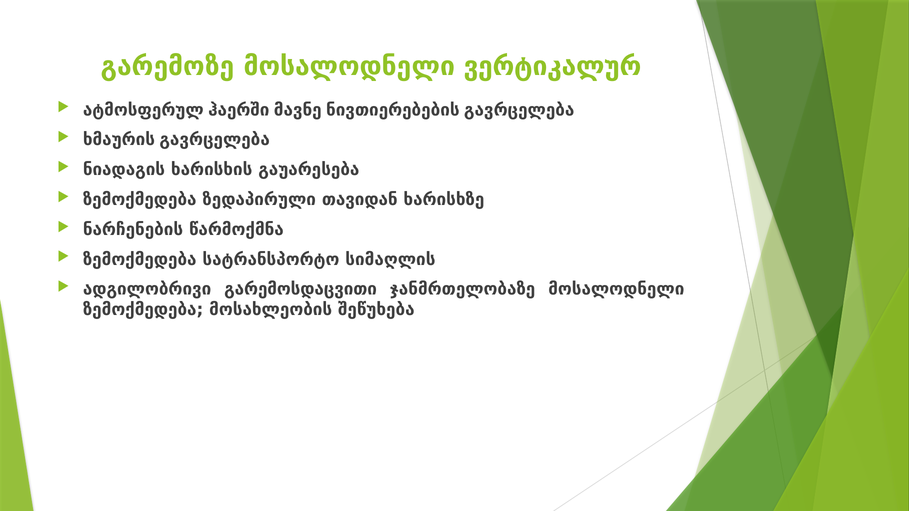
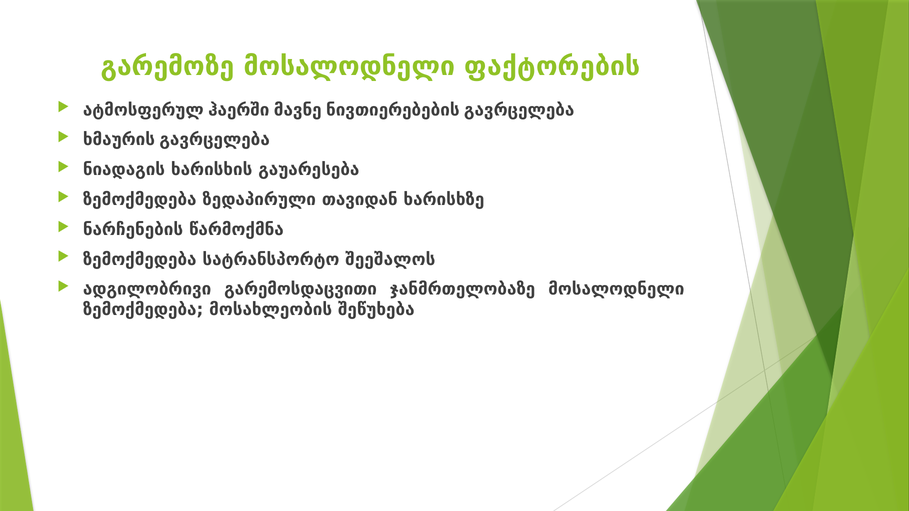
ვერტიკალურ: ვერტიკალურ -> ფაქტორების (552, 67)
სიმაღლის: სიმაღლის -> შეეშალოს (390, 260)
